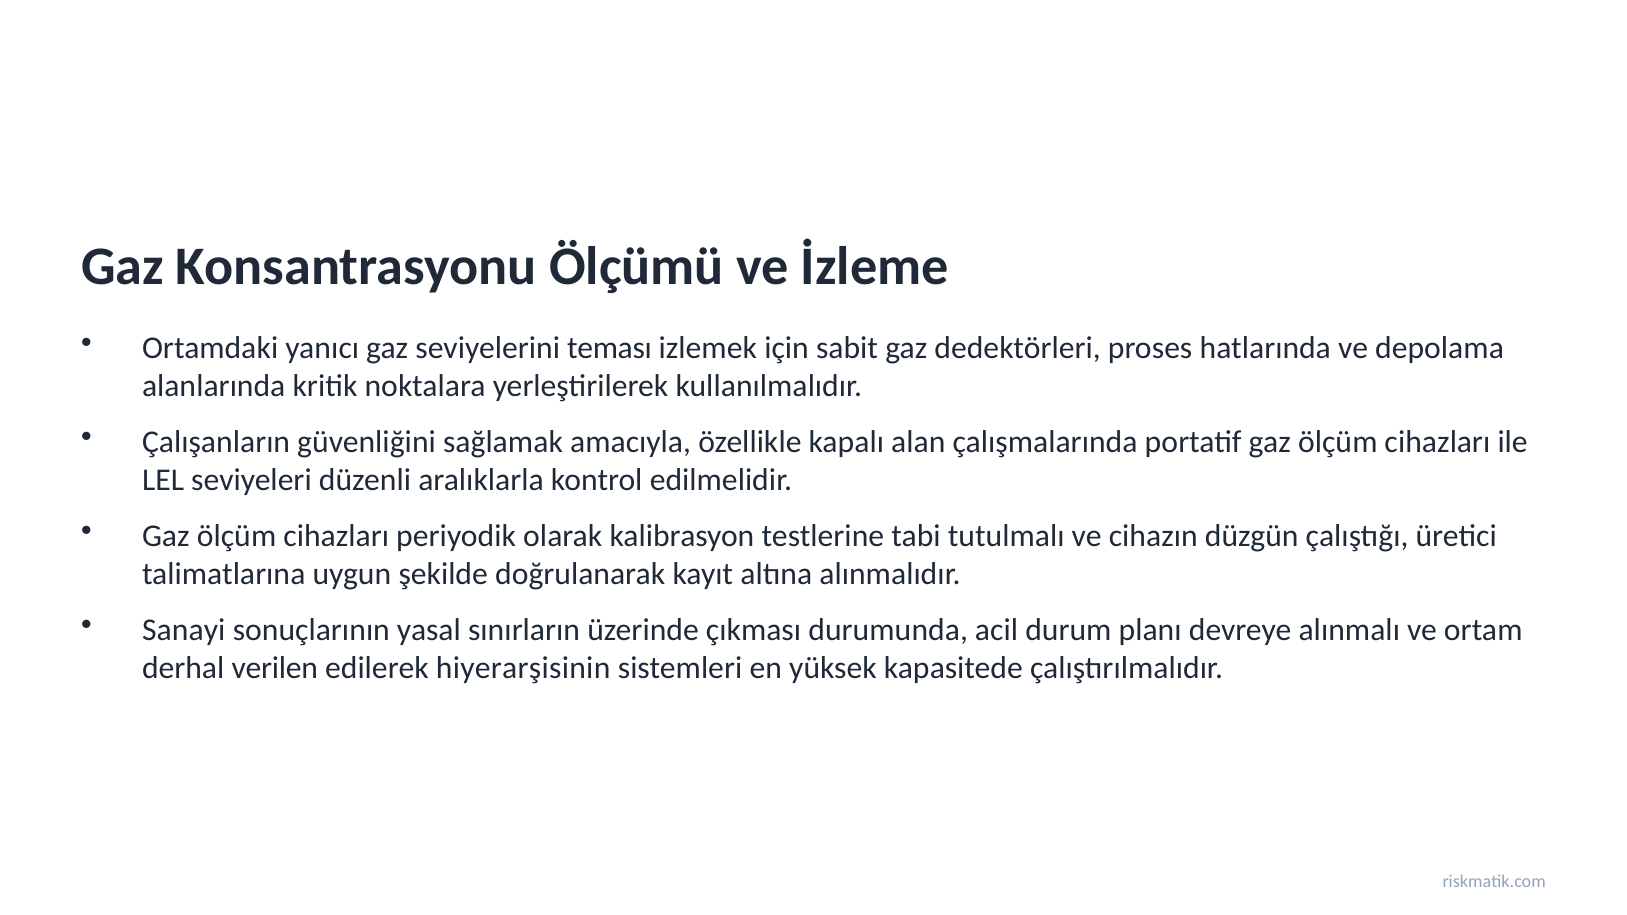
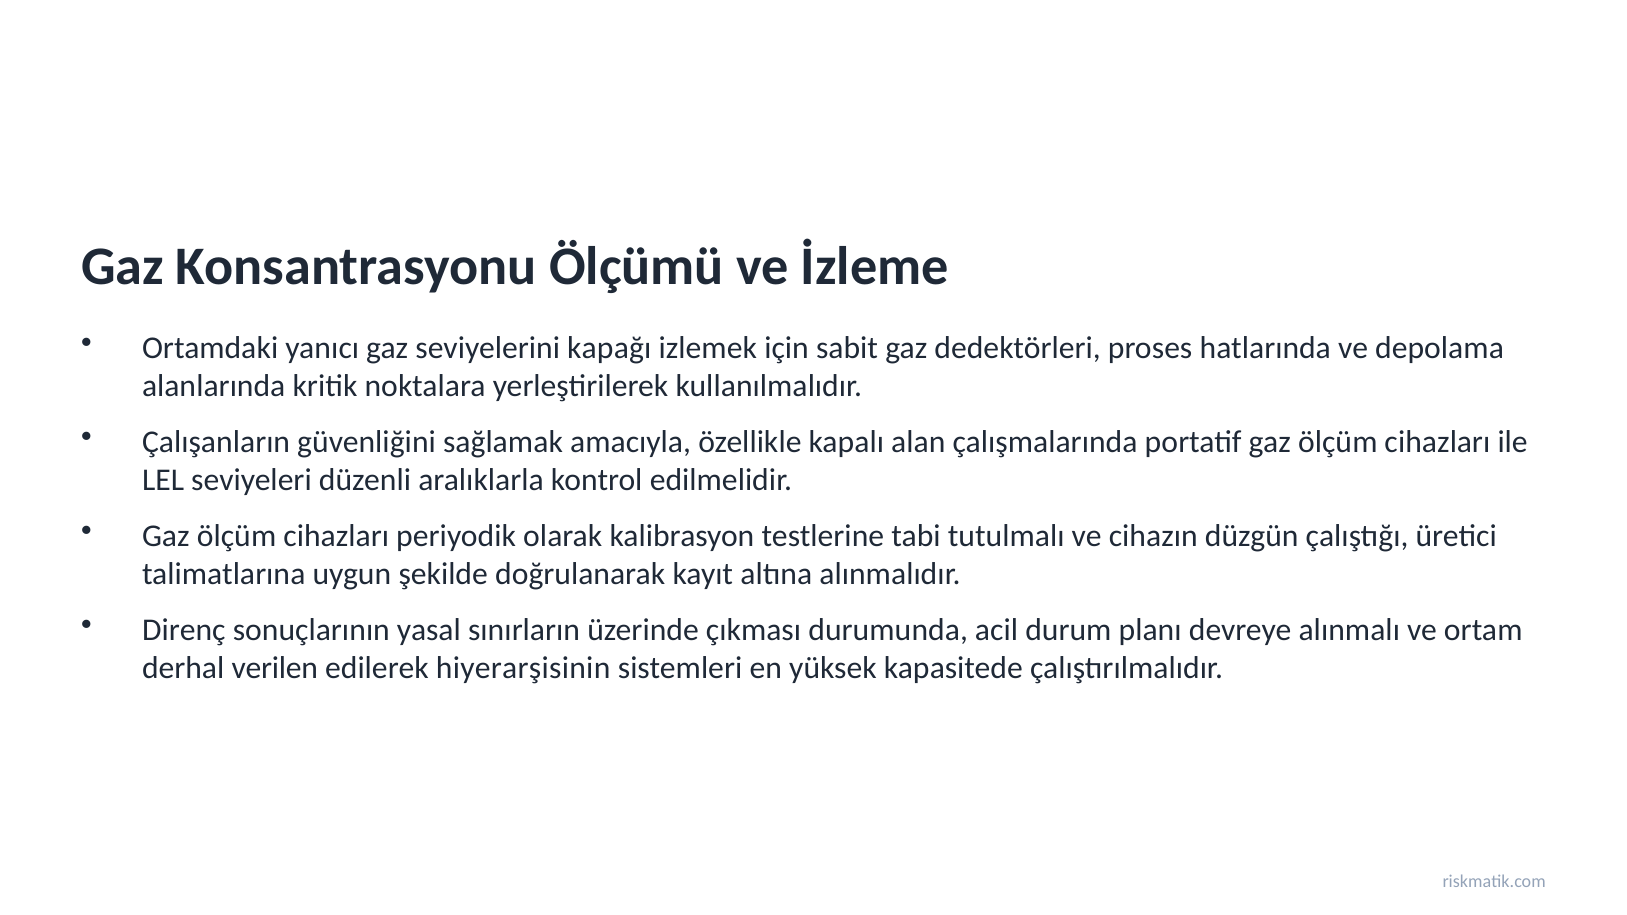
teması: teması -> kapağı (609, 348)
Sanayi: Sanayi -> Direnç (184, 630)
